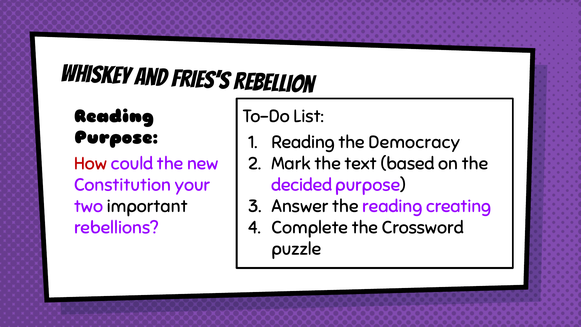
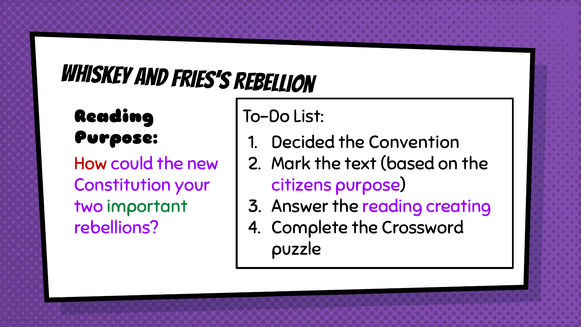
Reading: Reading -> Decided (303, 142)
Democracy: Democracy -> Convention (414, 142)
decided: decided -> citizens (302, 185)
important colour: black -> green (147, 206)
